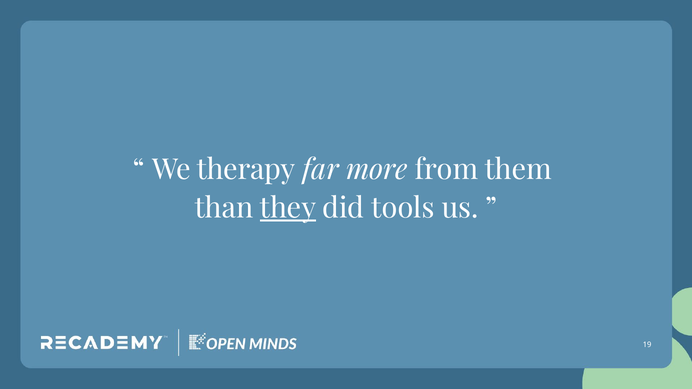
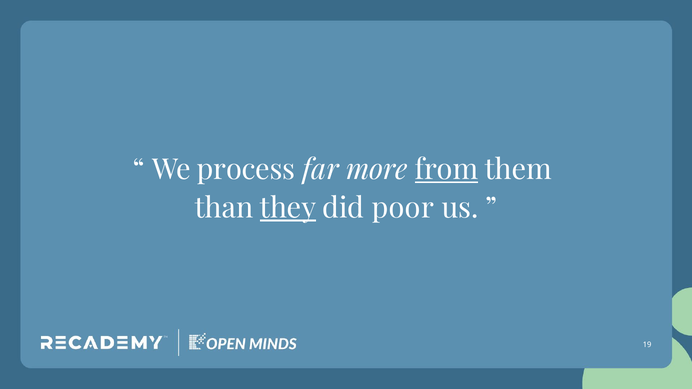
therapy: therapy -> process (246, 170)
from underline: none -> present (446, 170)
tools: tools -> poor (403, 208)
